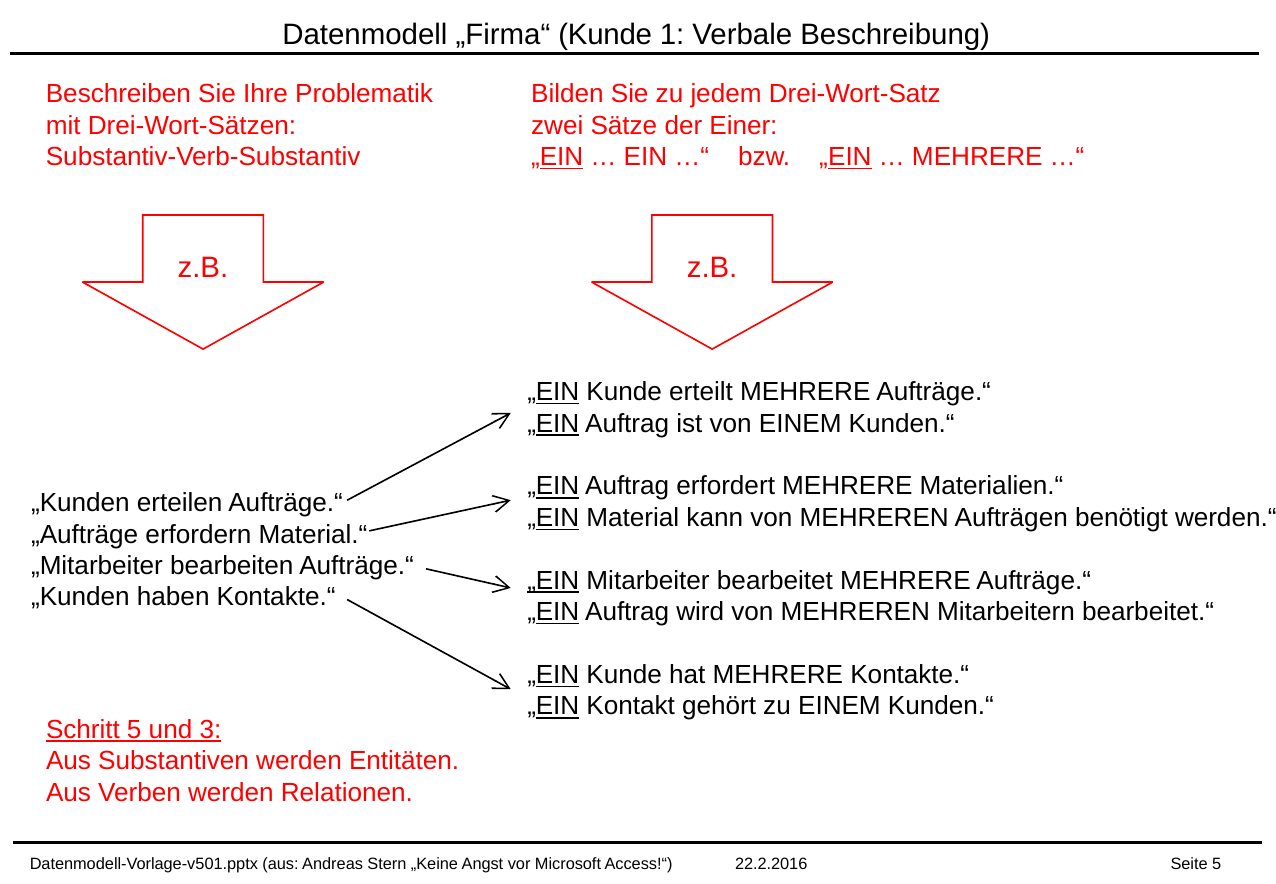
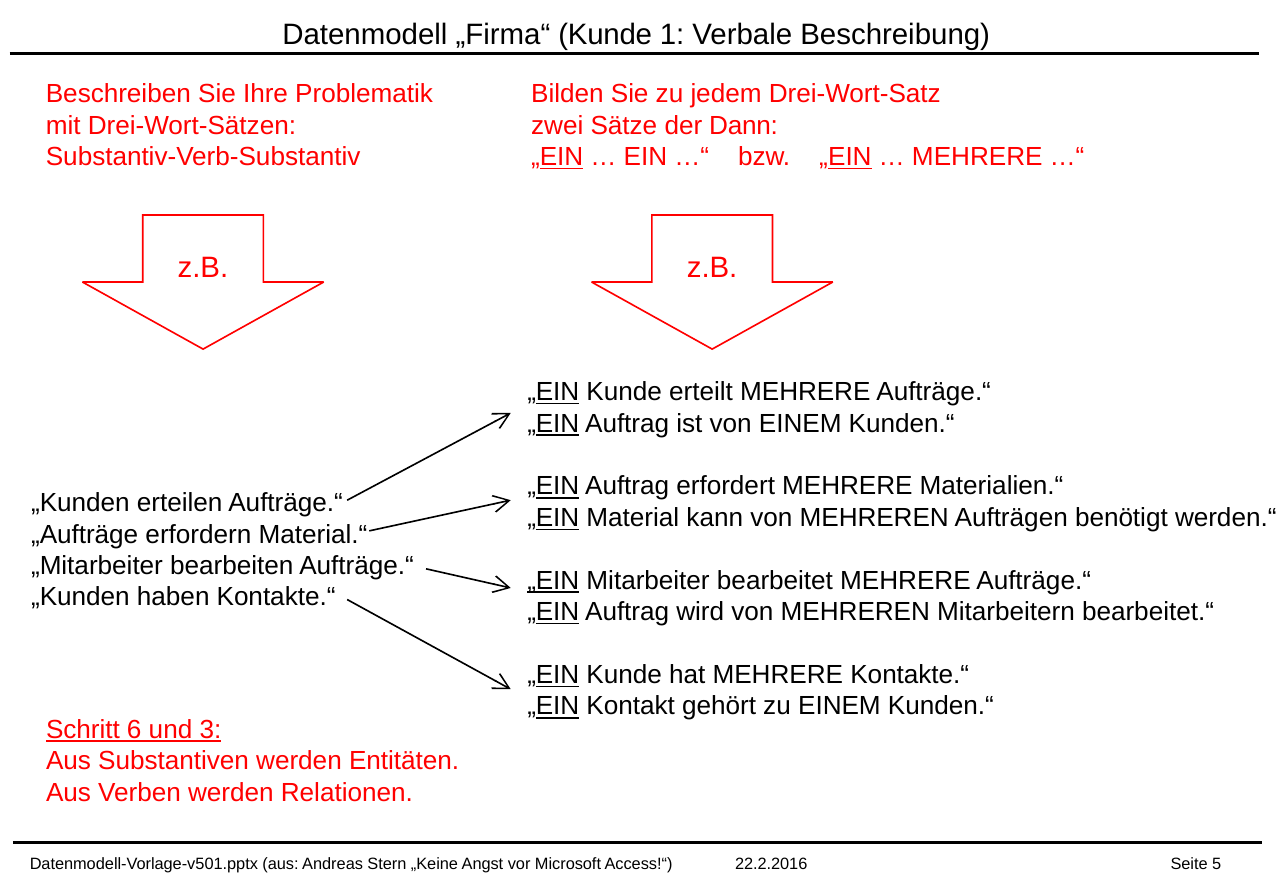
Einer: Einer -> Dann (744, 125)
Schritt 5: 5 -> 6 (134, 729)
